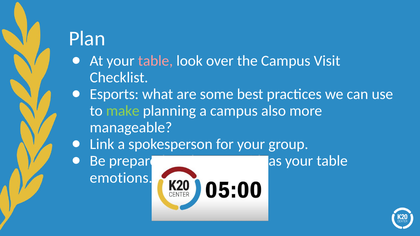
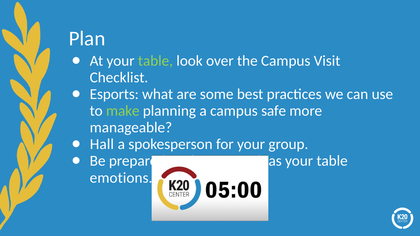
table colour: pink -> light green (155, 61)
also: also -> safe (274, 111)
Link: Link -> Hall (102, 144)
